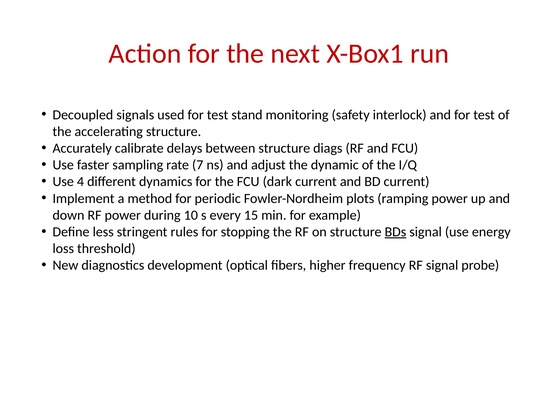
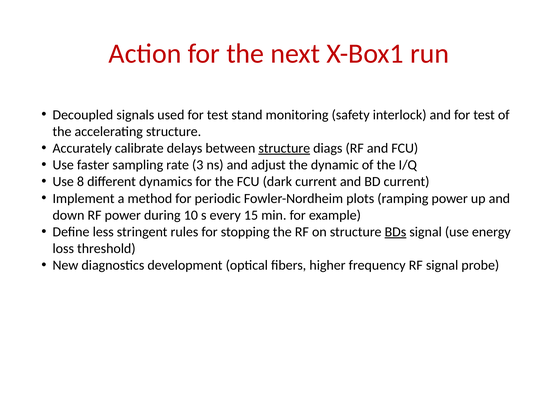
structure underline: none -> present (284, 148)
7: 7 -> 3 (198, 165)
4: 4 -> 8 (80, 182)
